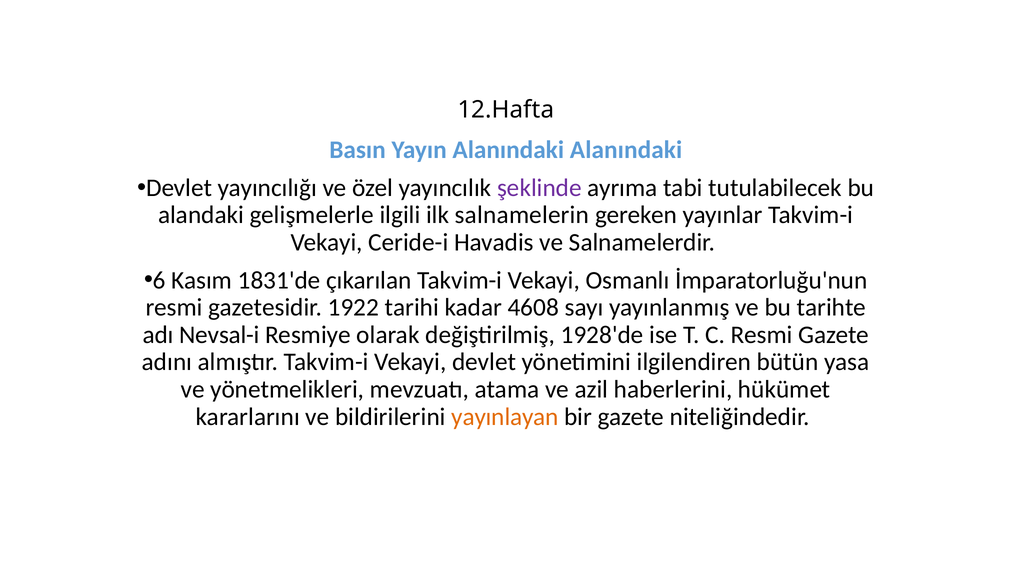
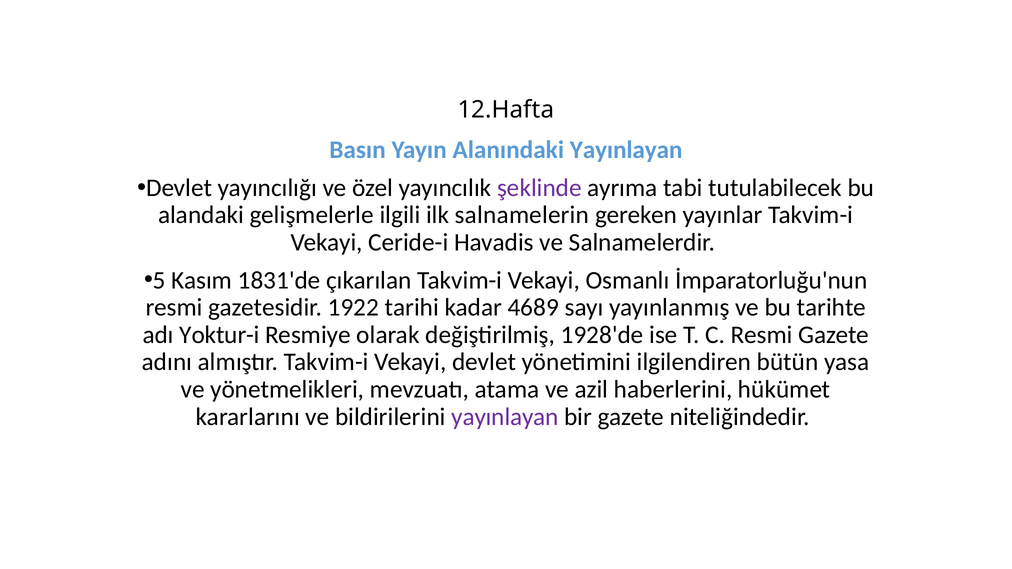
Alanındaki Alanındaki: Alanındaki -> Yayınlayan (626, 150)
6: 6 -> 5 (159, 280)
4608: 4608 -> 4689 (533, 308)
Nevsal-i: Nevsal-i -> Yoktur-i (219, 335)
yayınlayan colour: orange -> purple (505, 417)
